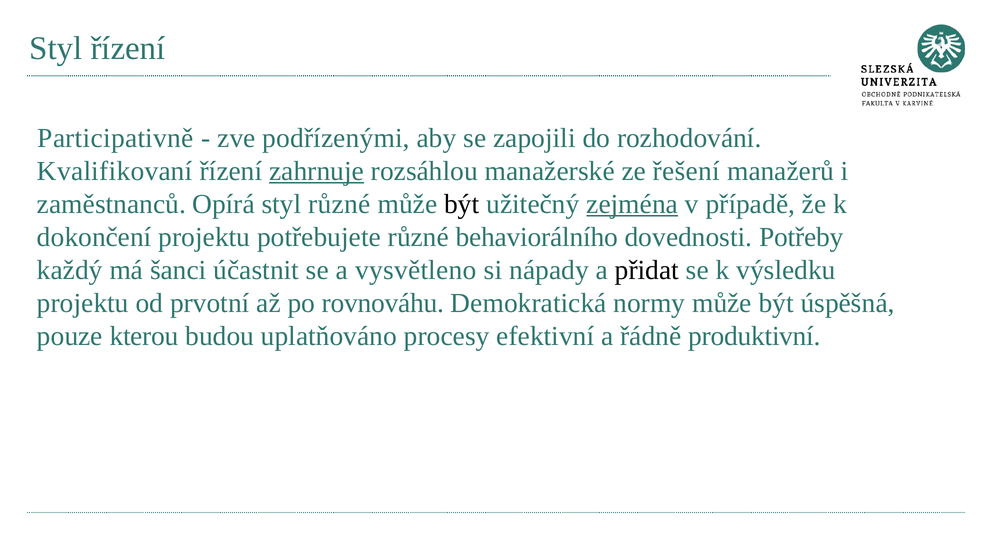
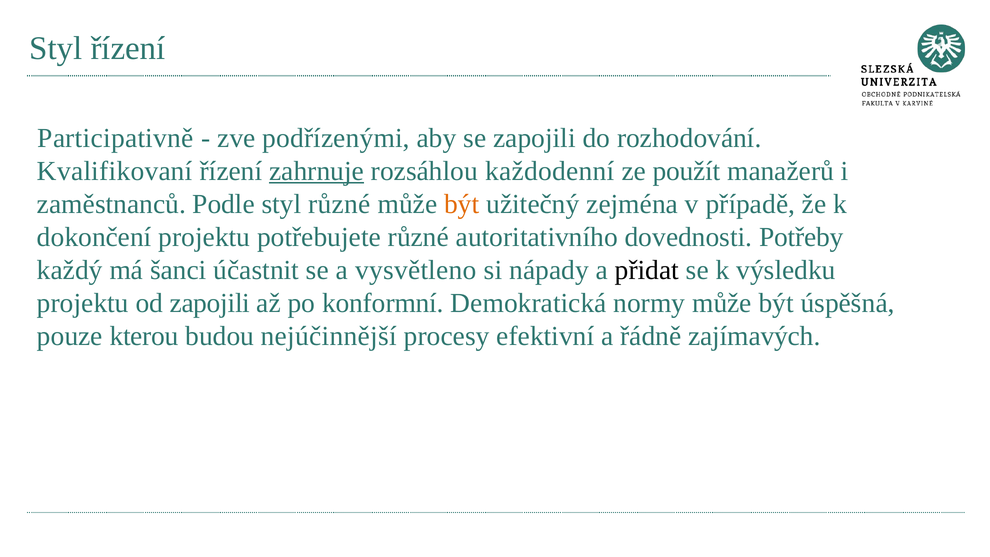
manažerské: manažerské -> každodenní (550, 171)
řešení: řešení -> použít (687, 171)
Opírá: Opírá -> Podle (224, 204)
být colour: black -> orange (462, 204)
zejména underline: present -> none (632, 204)
behaviorálního: behaviorálního -> autoritativního (537, 237)
od prvotní: prvotní -> zapojili (210, 303)
rovnováhu: rovnováhu -> konformní (383, 303)
uplatňováno: uplatňováno -> nejúčinnější (329, 336)
produktivní: produktivní -> zajímavých (754, 336)
